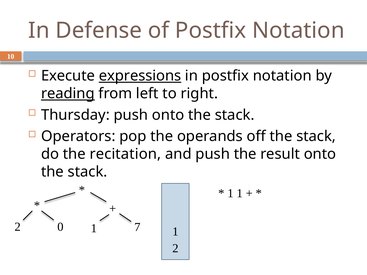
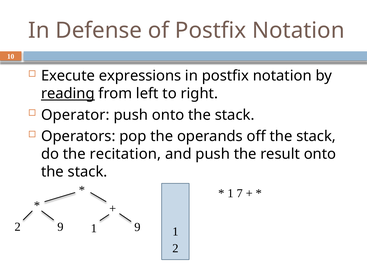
expressions underline: present -> none (140, 76)
Thursday: Thursday -> Operator (75, 115)
1 1: 1 -> 7 (240, 193)
2 0: 0 -> 9 (60, 227)
1 7: 7 -> 9 (137, 227)
